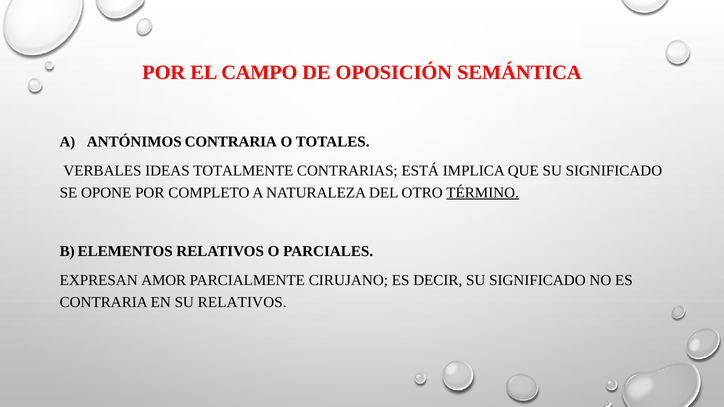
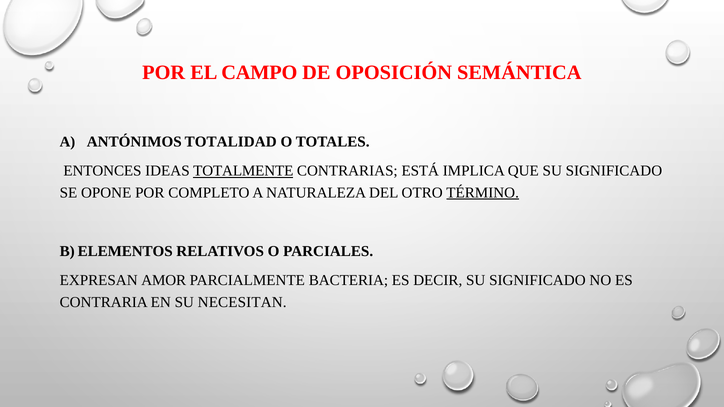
ANTÓNIMOS CONTRARIA: CONTRARIA -> TOTALIDAD (231, 142)
VERBALES: VERBALES -> ENTONCES (102, 171)
TOTALMENTE underline: none -> present (243, 171)
CIRUJANO: CIRUJANO -> BACTERIA (348, 281)
SU RELATIVOS: RELATIVOS -> NECESITAN (242, 302)
